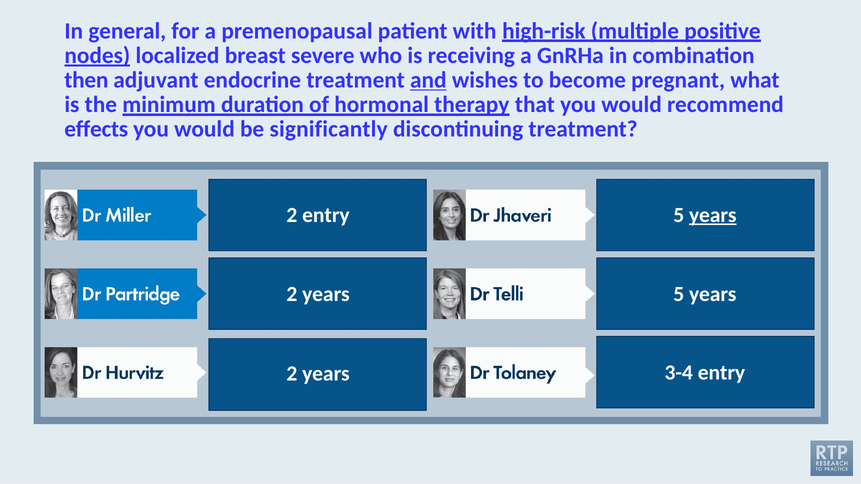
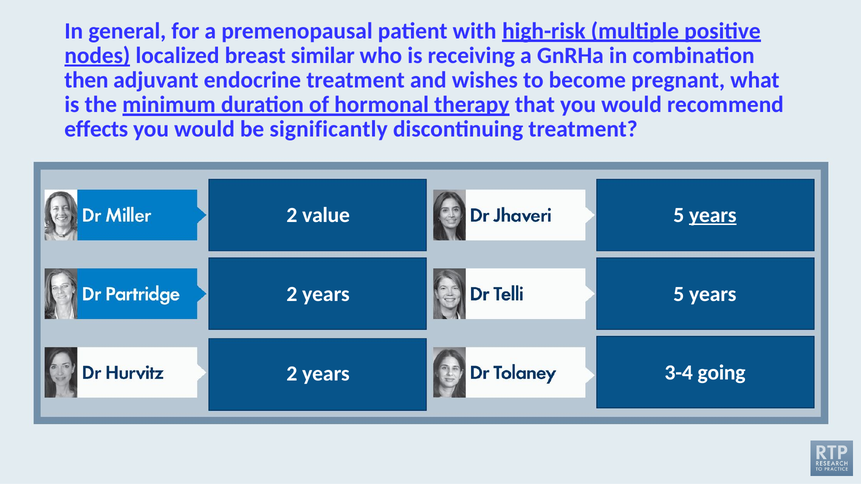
severe: severe -> similar (323, 55)
and underline: present -> none (428, 80)
2 entry: entry -> value (326, 215)
3-4 entry: entry -> going (722, 373)
